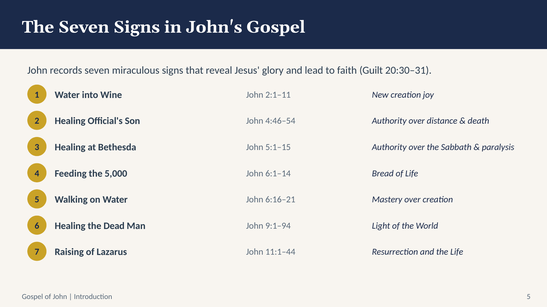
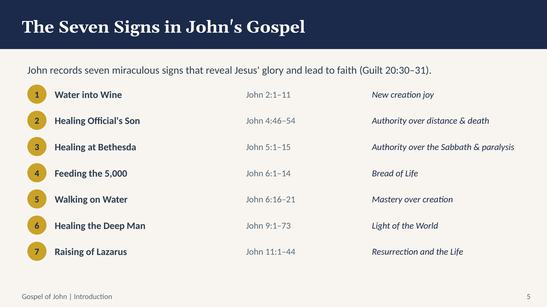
Dead: Dead -> Deep (114, 226)
9:1–94: 9:1–94 -> 9:1–73 (278, 226)
